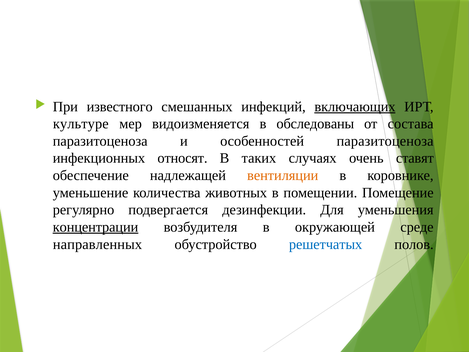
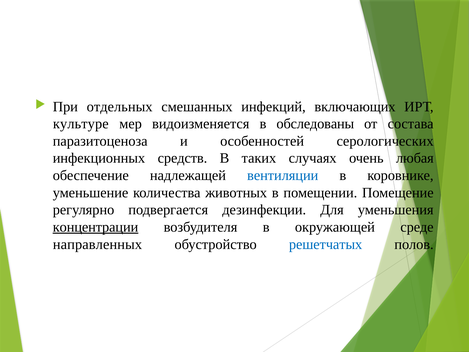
известного: известного -> отдельных (120, 107)
включающих underline: present -> none (355, 107)
особенностей паразитоценоза: паразитоценоза -> серологических (385, 141)
относят: относят -> средств (182, 158)
ставят: ставят -> любая (415, 158)
вентиляции colour: orange -> blue (283, 175)
